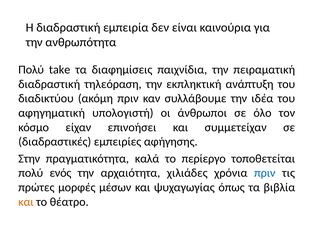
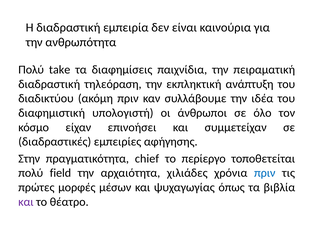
αφηγηματική: αφηγηματική -> διαφημιστική (52, 113)
καλά: καλά -> chief (147, 159)
ενός: ενός -> field (60, 174)
και colour: orange -> purple (26, 202)
